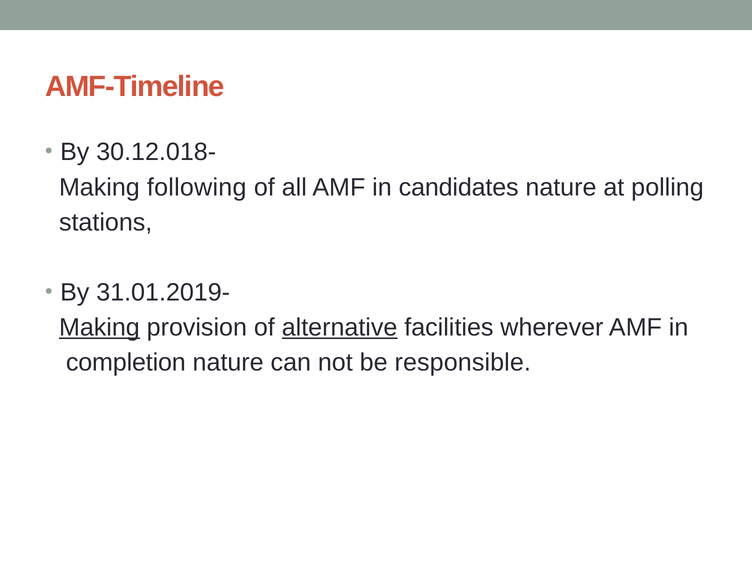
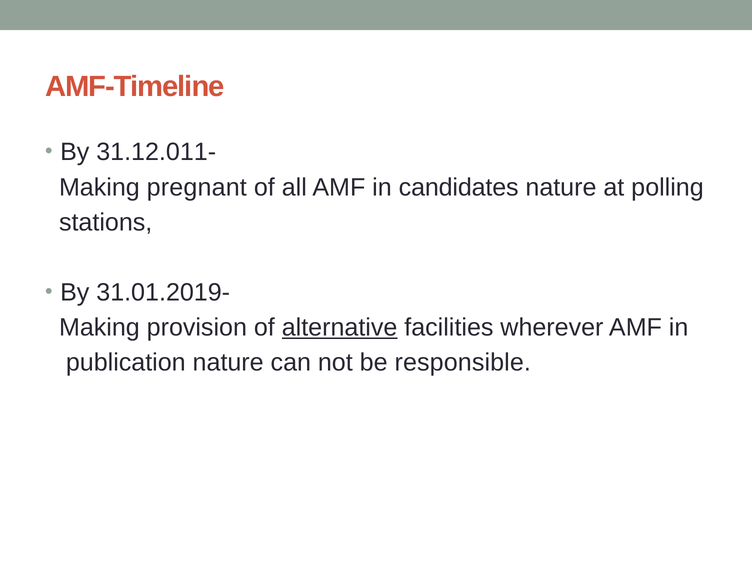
30.12.018-: 30.12.018- -> 31.12.011- (156, 152)
following: following -> pregnant (197, 187)
Making underline: present -> none (99, 328)
completion: completion -> publication (126, 363)
